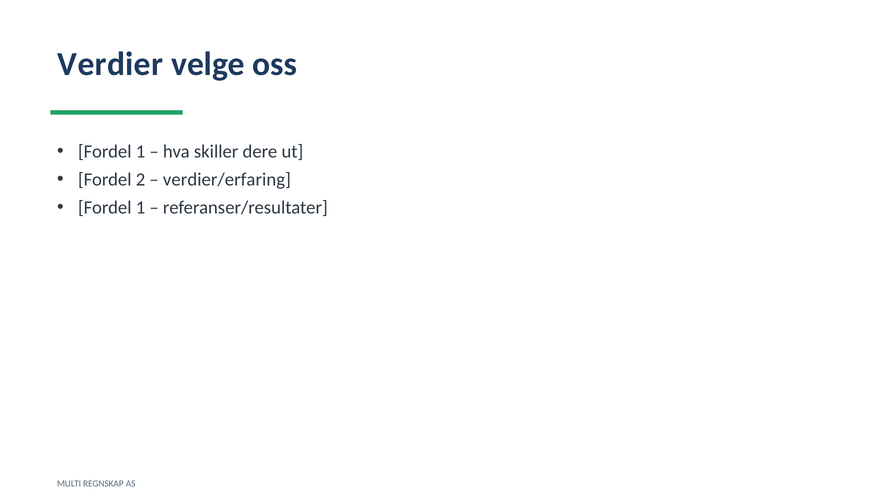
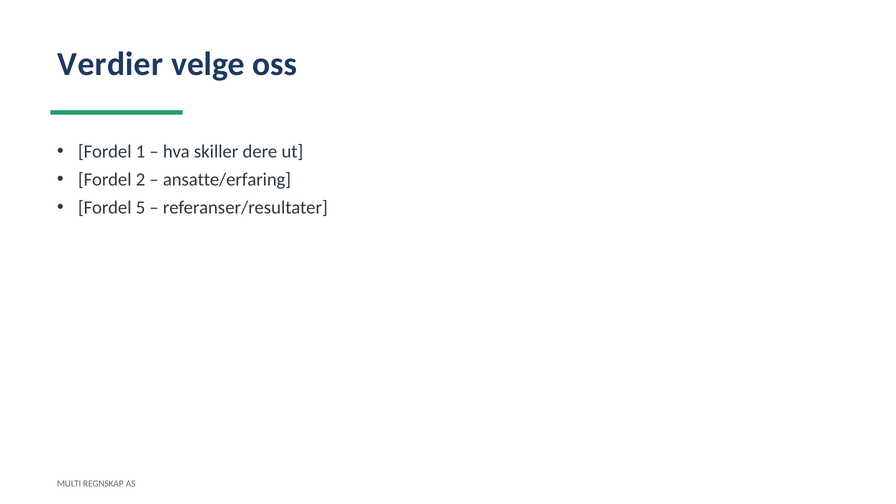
verdier/erfaring: verdier/erfaring -> ansatte/erfaring (227, 180)
1: 1 -> 5 (141, 208)
